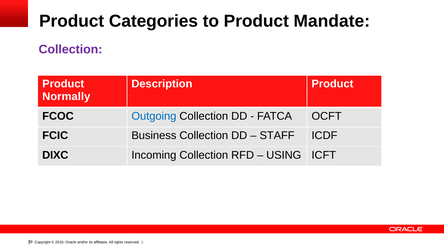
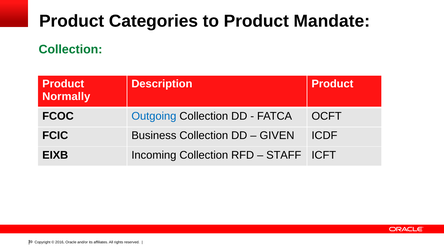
Collection colour: purple -> green (70, 49)
STAFF: STAFF -> GIVEN (277, 135)
DIXC: DIXC -> EIXB (55, 155)
USING: USING -> STAFF (284, 155)
